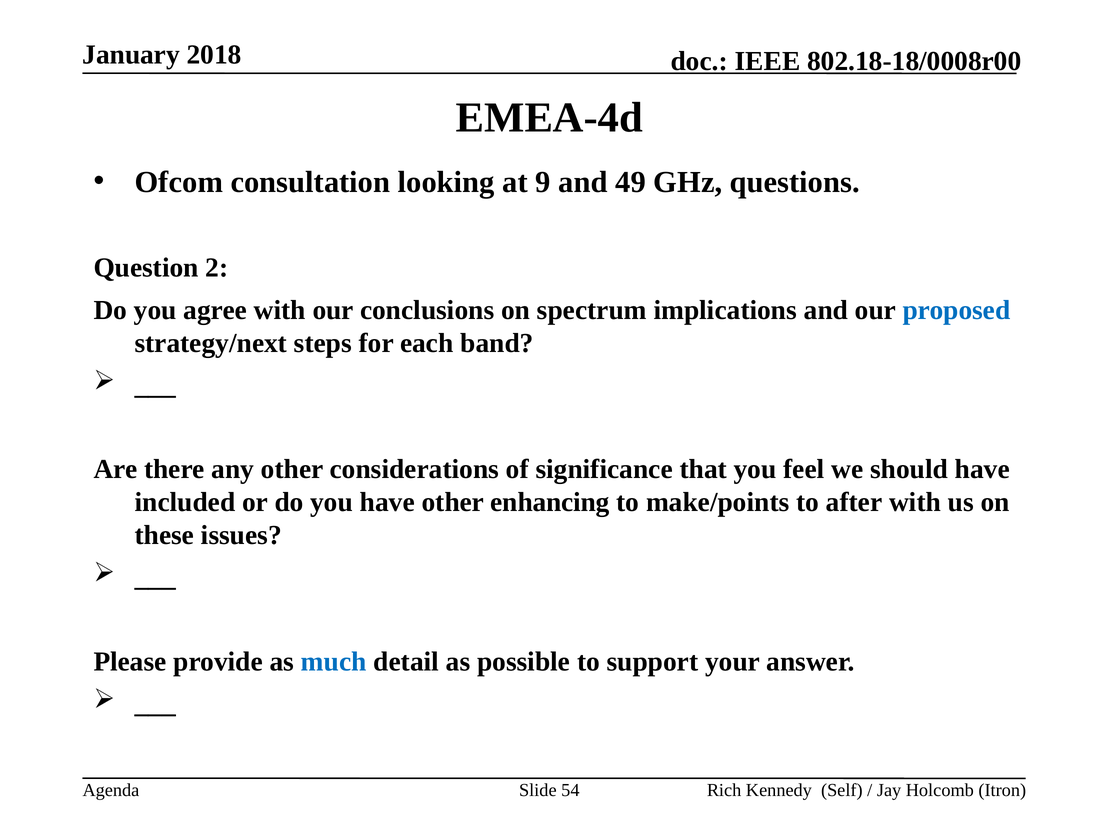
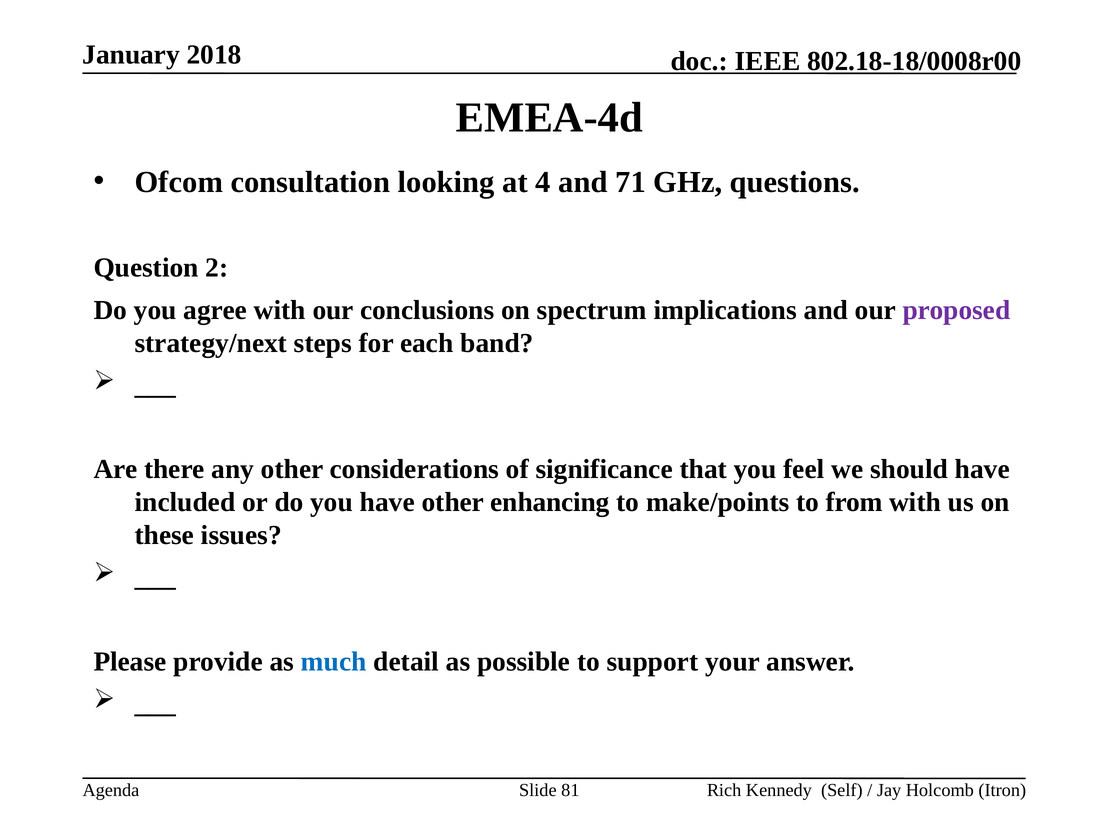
9: 9 -> 4 (543, 182)
49: 49 -> 71 (631, 182)
proposed colour: blue -> purple (956, 310)
after: after -> from (854, 502)
54: 54 -> 81 (570, 791)
